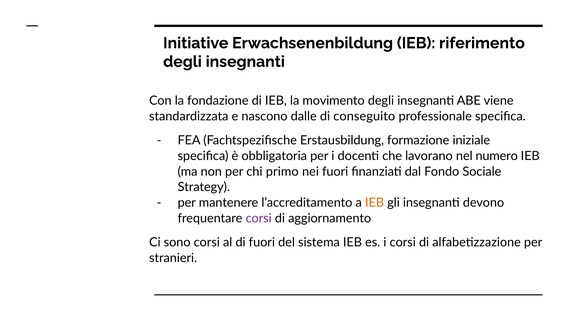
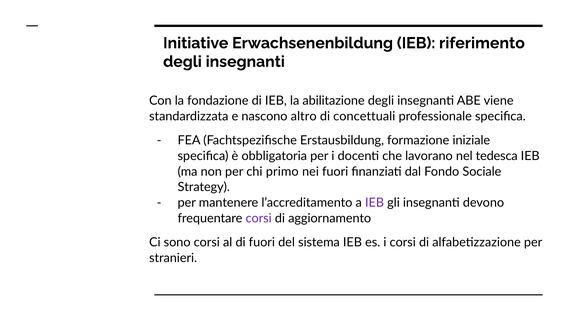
movimento: movimento -> abilitazione (334, 101)
dalle: dalle -> altro (304, 116)
conseguito: conseguito -> concettuali (364, 116)
numero: numero -> tedesca (497, 156)
IEB colour: orange -> purple (375, 203)
